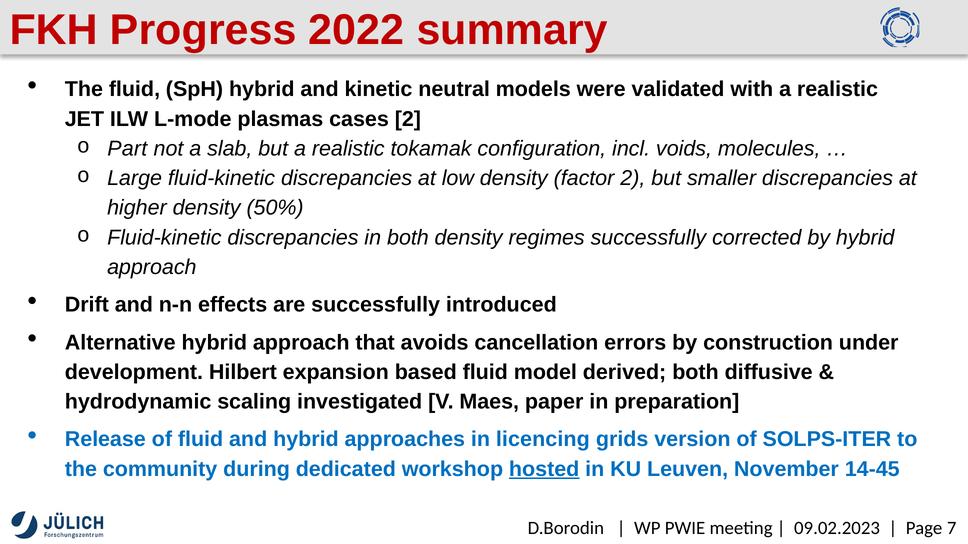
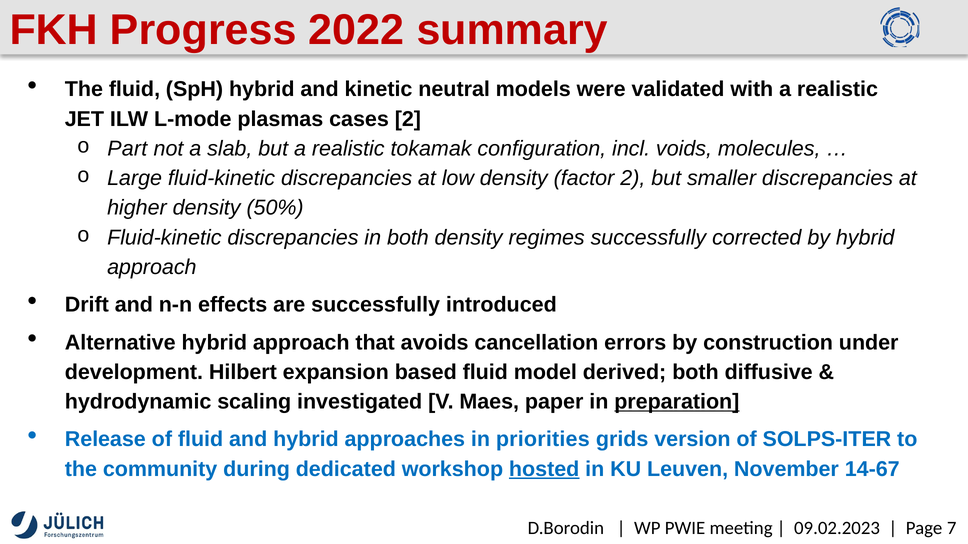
preparation underline: none -> present (677, 402)
licencing: licencing -> priorities (543, 440)
14-45: 14-45 -> 14-67 (872, 469)
